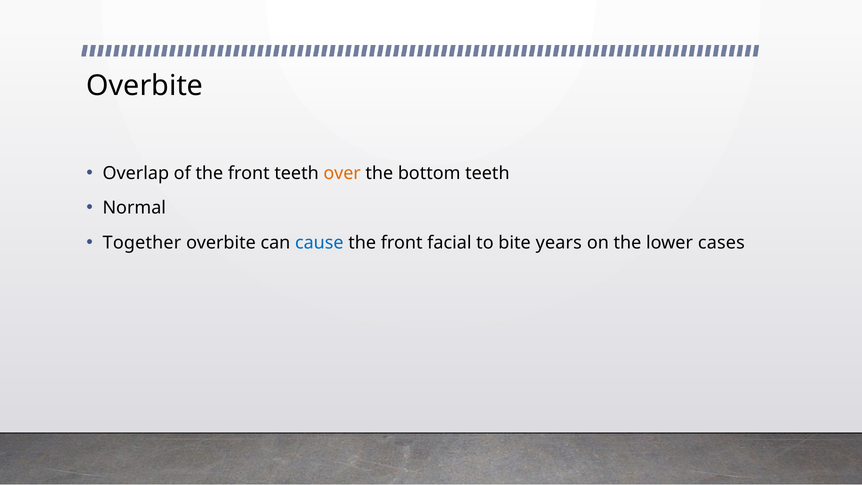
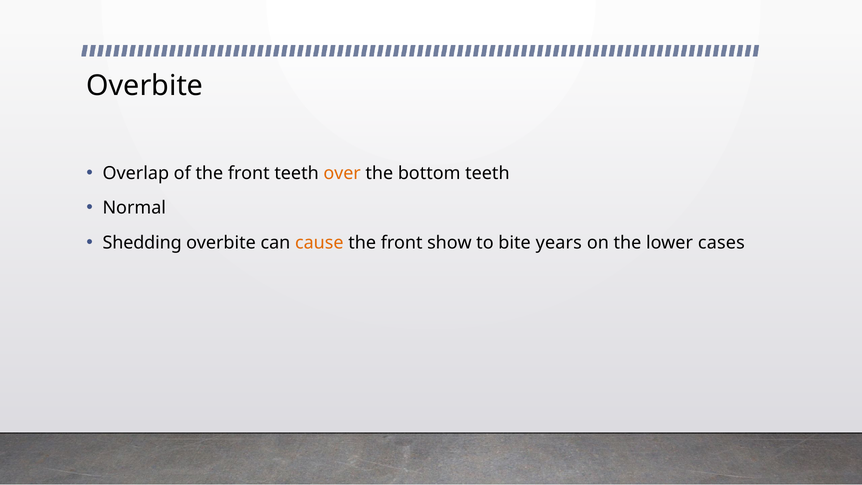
Together: Together -> Shedding (142, 243)
cause colour: blue -> orange (319, 243)
facial: facial -> show (449, 243)
